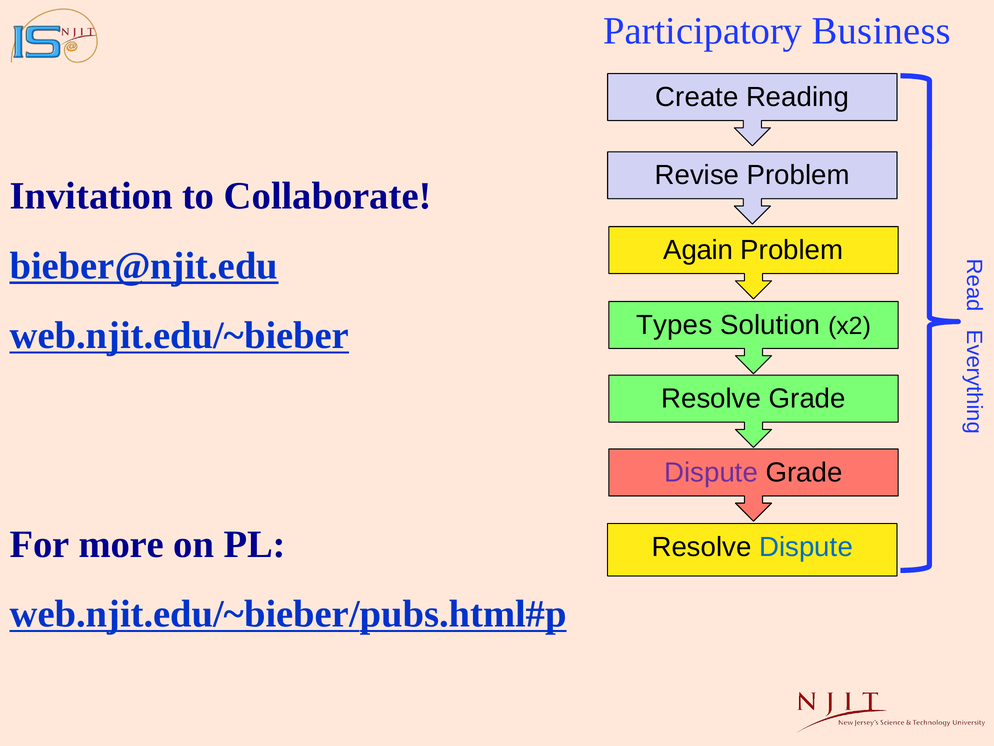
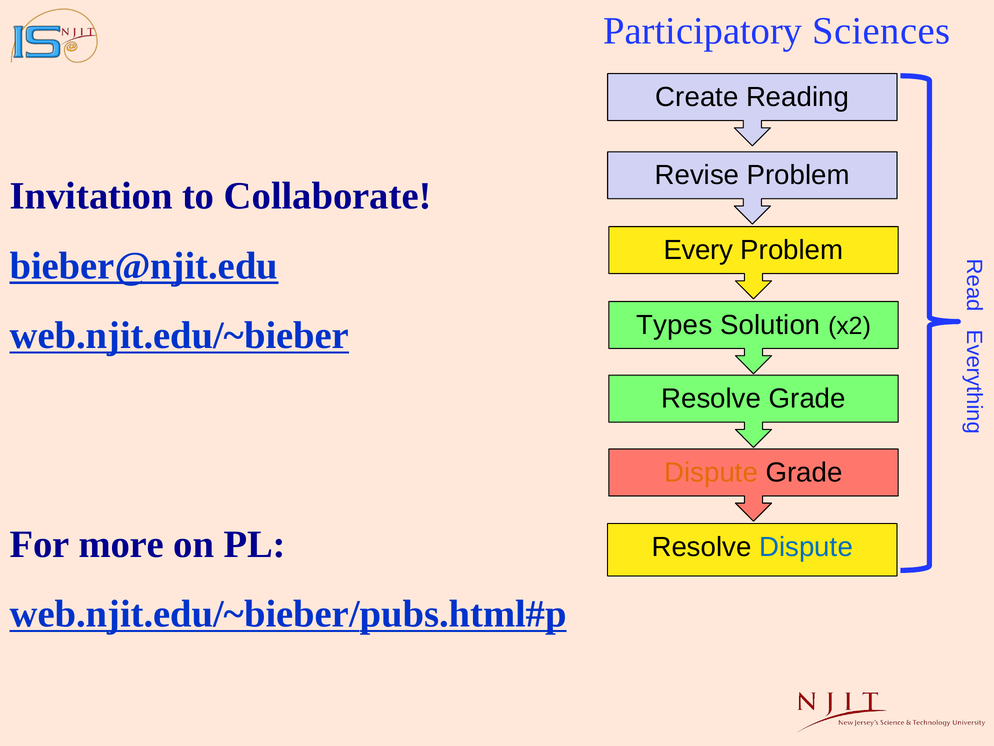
Business: Business -> Sciences (881, 31)
Again: Again -> Every (698, 250)
Dispute colour: purple -> orange (711, 472)
